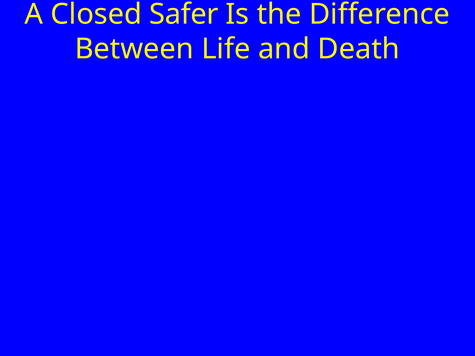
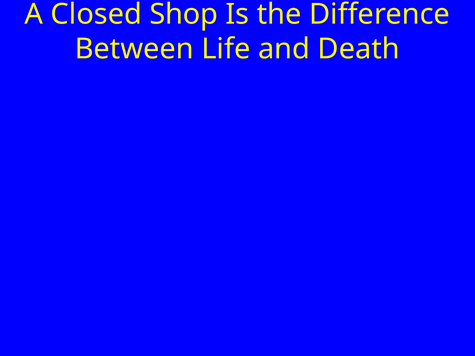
Safer: Safer -> Shop (184, 14)
